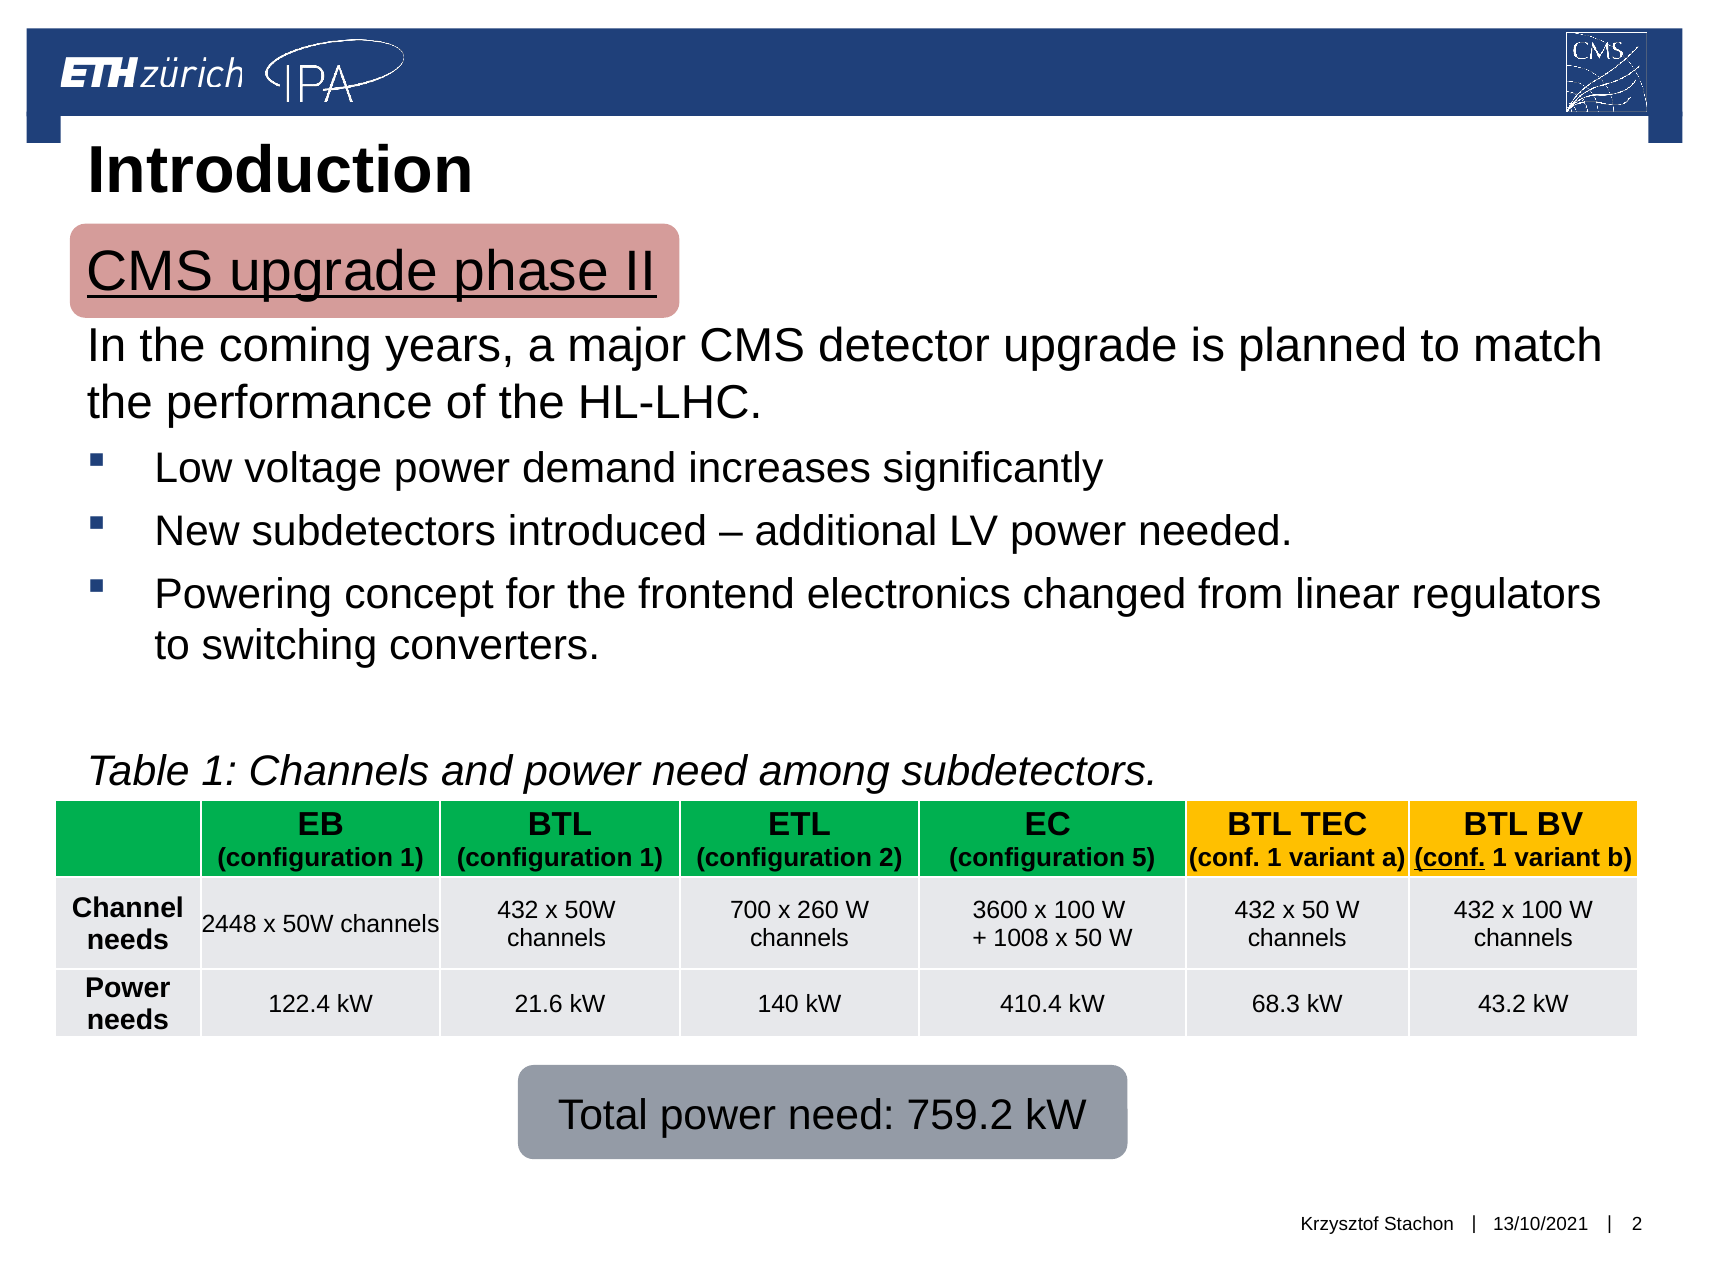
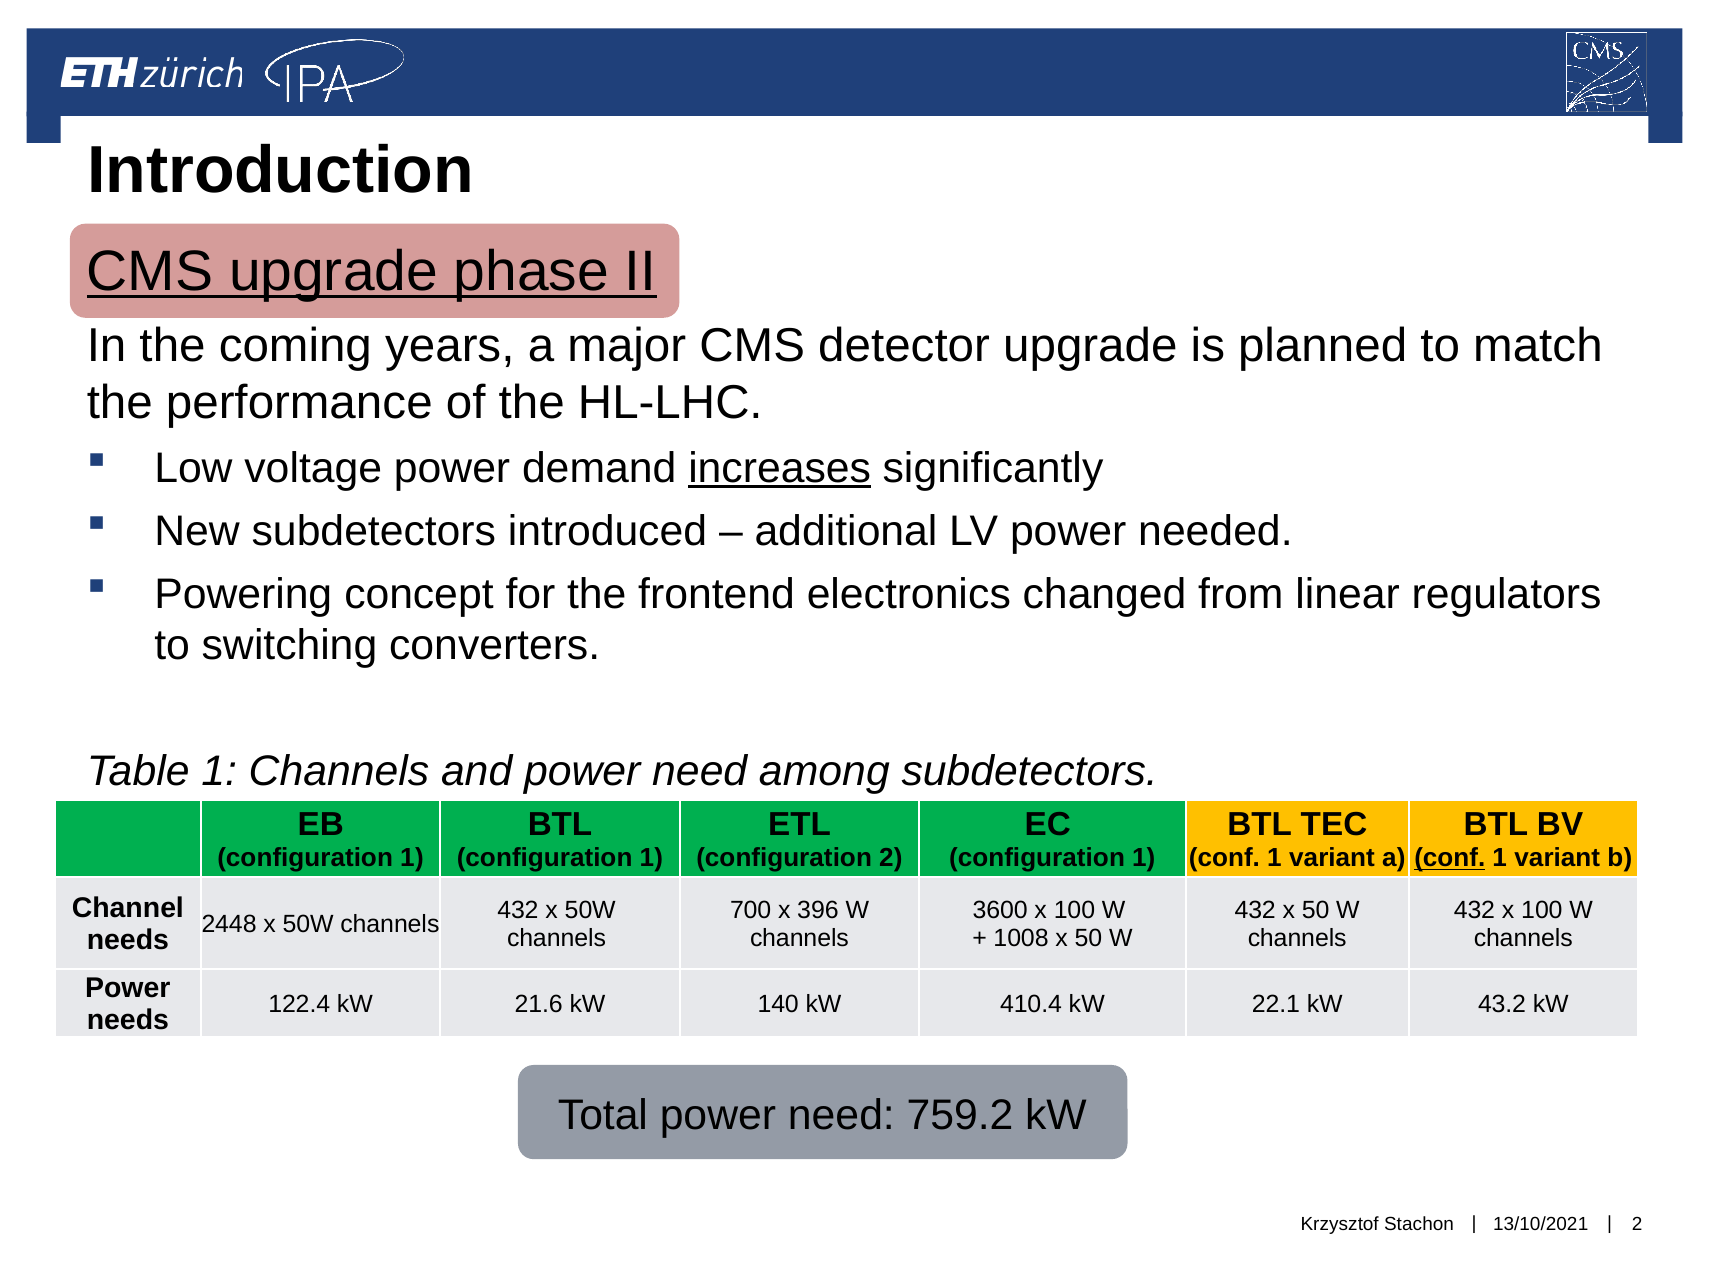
increases underline: none -> present (780, 468)
5: 5 -> 1 (1144, 858)
260: 260 -> 396 (818, 910)
68.3: 68.3 -> 22.1 (1276, 1004)
